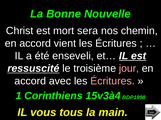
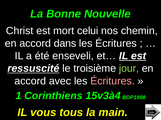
sera: sera -> celui (88, 31)
vient: vient -> dans (65, 44)
jour colour: pink -> light green (129, 69)
